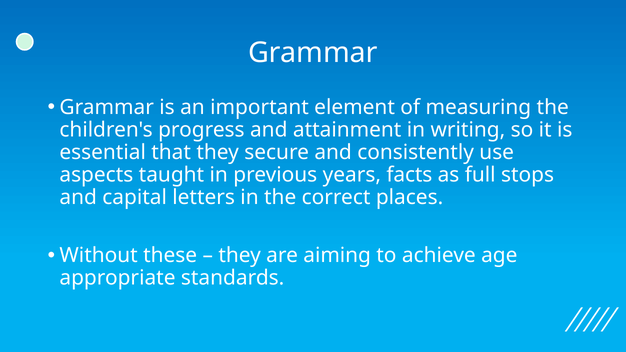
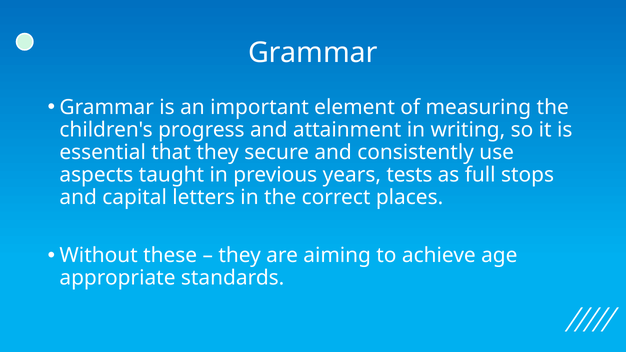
facts: facts -> tests (409, 175)
